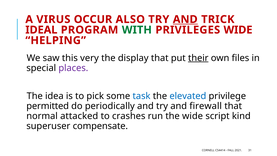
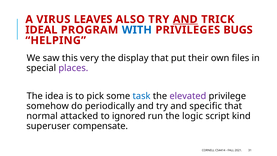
OCCUR: OCCUR -> LEAVES (93, 19)
WITH colour: green -> blue (137, 30)
PRIVILEGES WIDE: WIDE -> BUGS (238, 30)
their underline: present -> none (198, 58)
elevated colour: blue -> purple (188, 96)
permitted: permitted -> somehow (48, 106)
firewall: firewall -> specific (206, 106)
crashes: crashes -> ignored (129, 116)
the wide: wide -> logic (193, 116)
